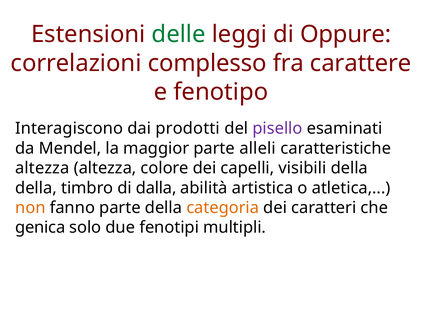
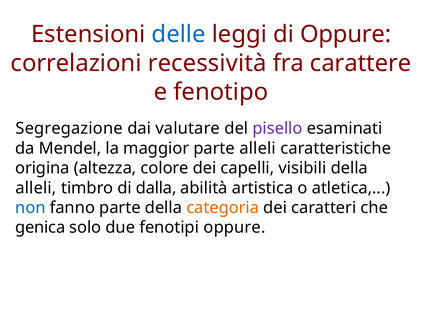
delle colour: green -> blue (179, 34)
complesso: complesso -> recessività (207, 63)
Interagiscono: Interagiscono -> Segregazione (69, 128)
prodotti: prodotti -> valutare (188, 128)
altezza: altezza -> origina (42, 168)
della: della -> alleli (36, 188)
non colour: orange -> blue (30, 207)
fenotipi multipli: multipli -> oppure (235, 227)
